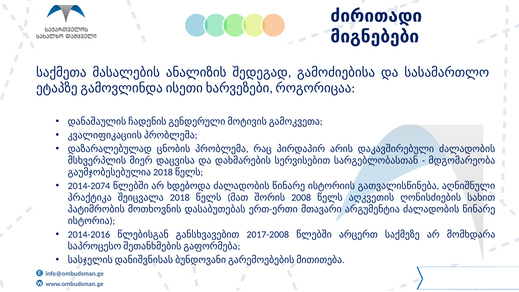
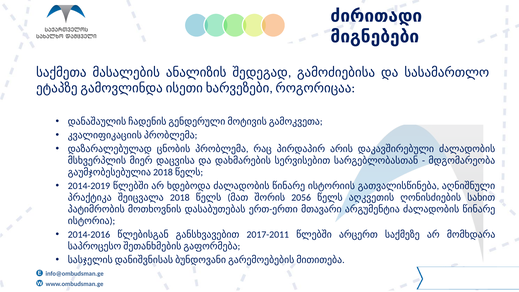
2014-2074: 2014-2074 -> 2014-2019 (89, 186)
2008: 2008 -> 2056 (301, 197)
2017-2008: 2017-2008 -> 2017-2011 (268, 234)
